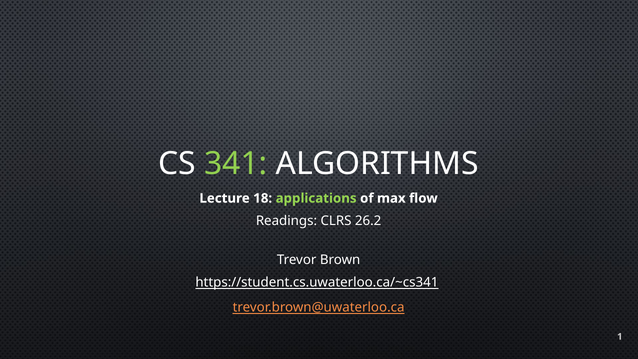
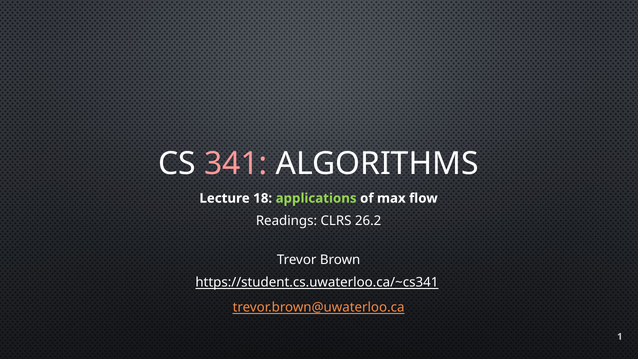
341 colour: light green -> pink (236, 164)
